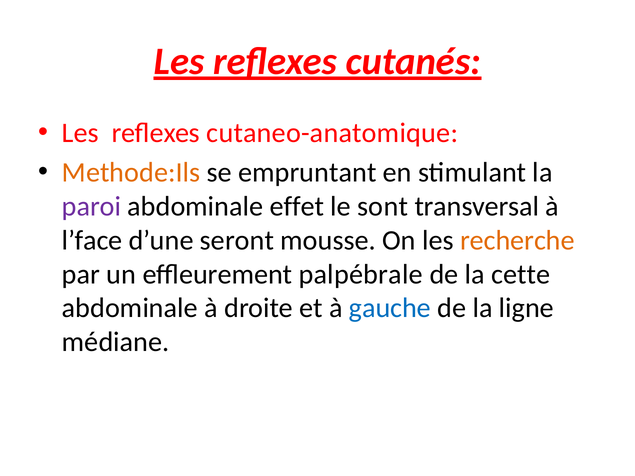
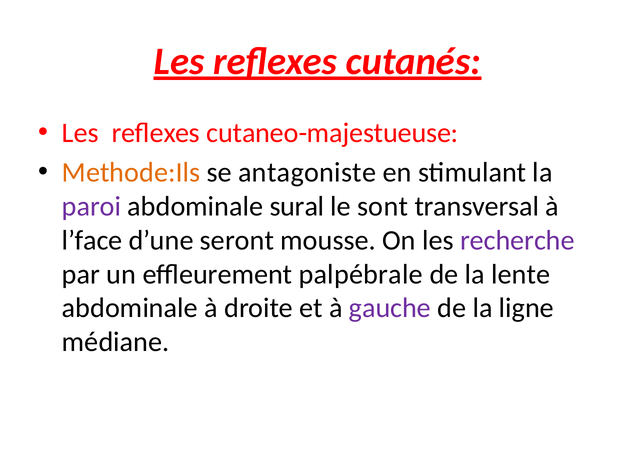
cutaneo-anatomique: cutaneo-anatomique -> cutaneo-majestueuse (332, 133)
empruntant: empruntant -> antagoniste (307, 173)
effet: effet -> sural (297, 207)
recherche colour: orange -> purple (517, 240)
cette: cette -> lente (521, 274)
gauche colour: blue -> purple (390, 308)
